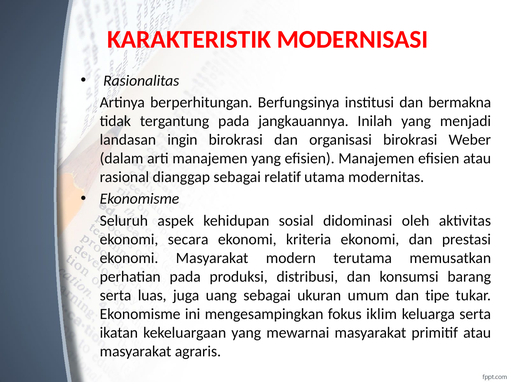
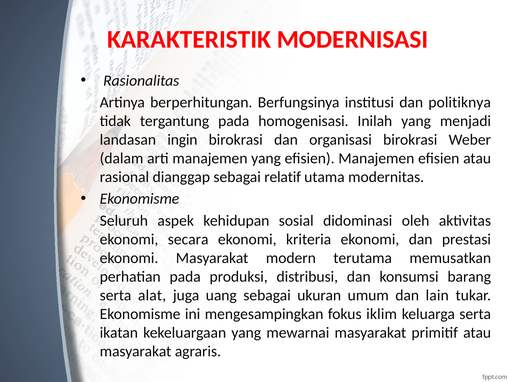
bermakna: bermakna -> politiknya (460, 102)
jangkauannya: jangkauannya -> homogenisasi (303, 121)
luas: luas -> alat (152, 295)
tipe: tipe -> lain (437, 295)
